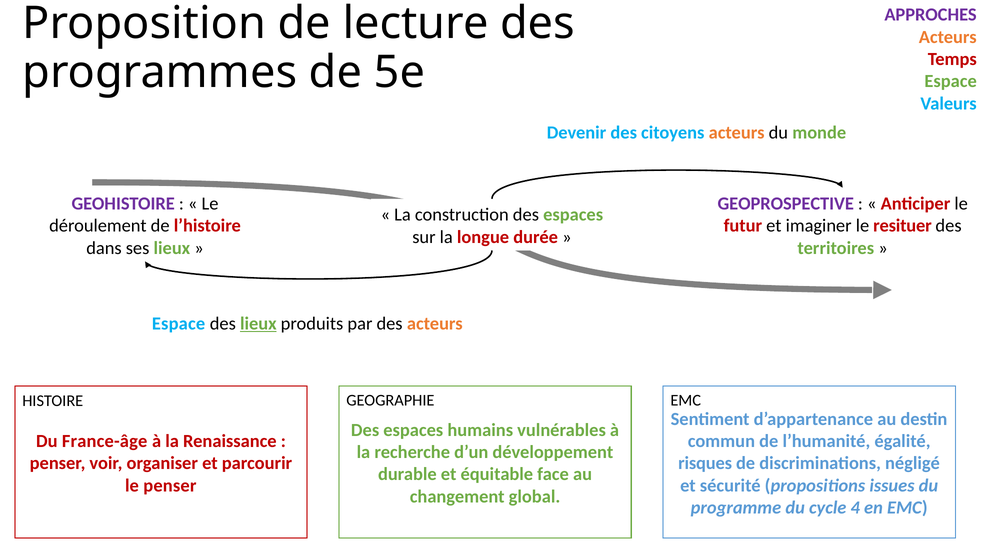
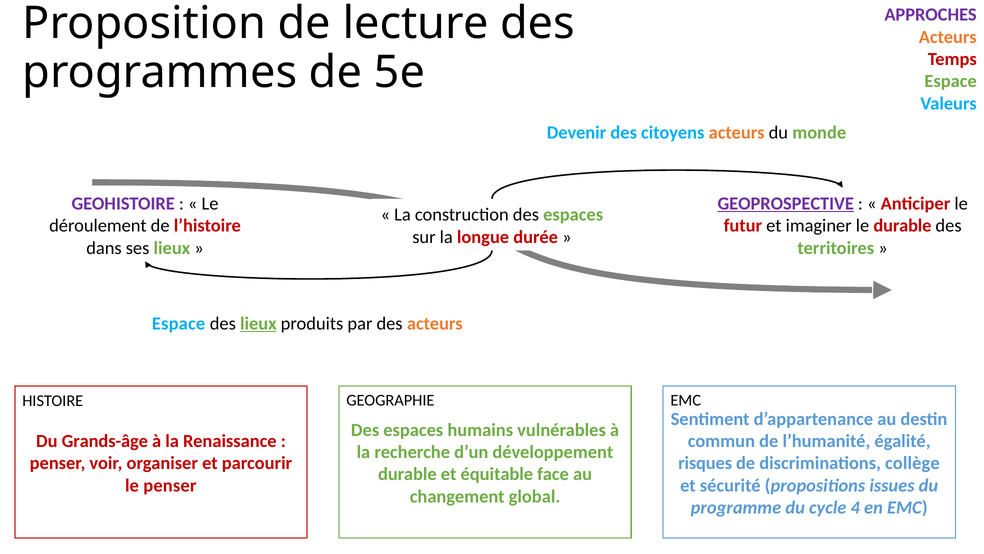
GEOPROSPECTIVE underline: none -> present (786, 203)
le resituer: resituer -> durable (902, 226)
France-âge: France-âge -> Grands-âge (105, 441)
négligé: négligé -> collège (912, 463)
